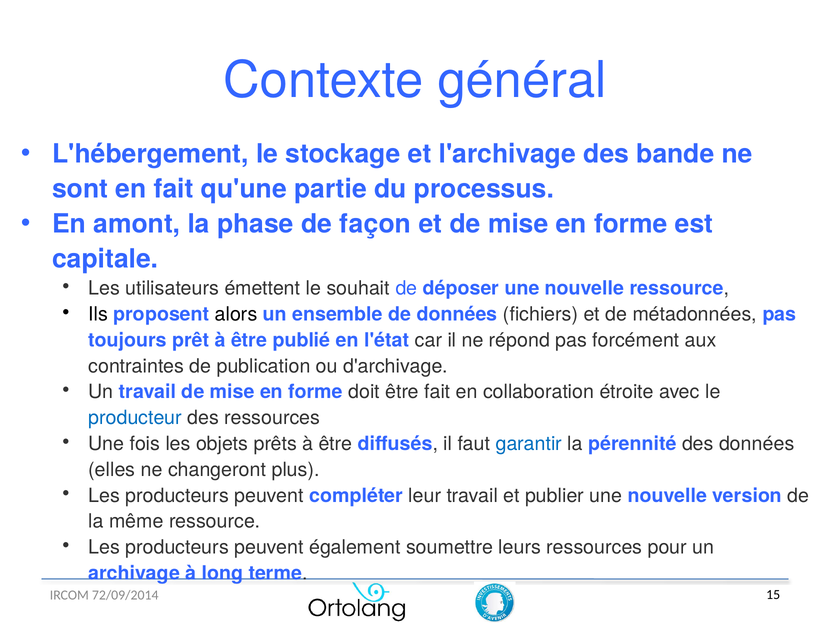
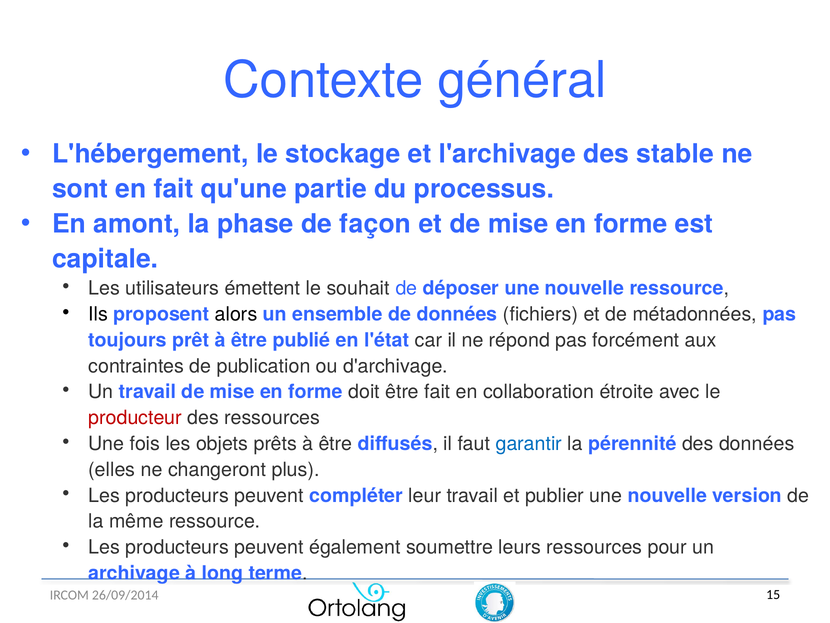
bande: bande -> stable (675, 154)
producteur colour: blue -> red (135, 418)
72/09/2014: 72/09/2014 -> 26/09/2014 (125, 594)
